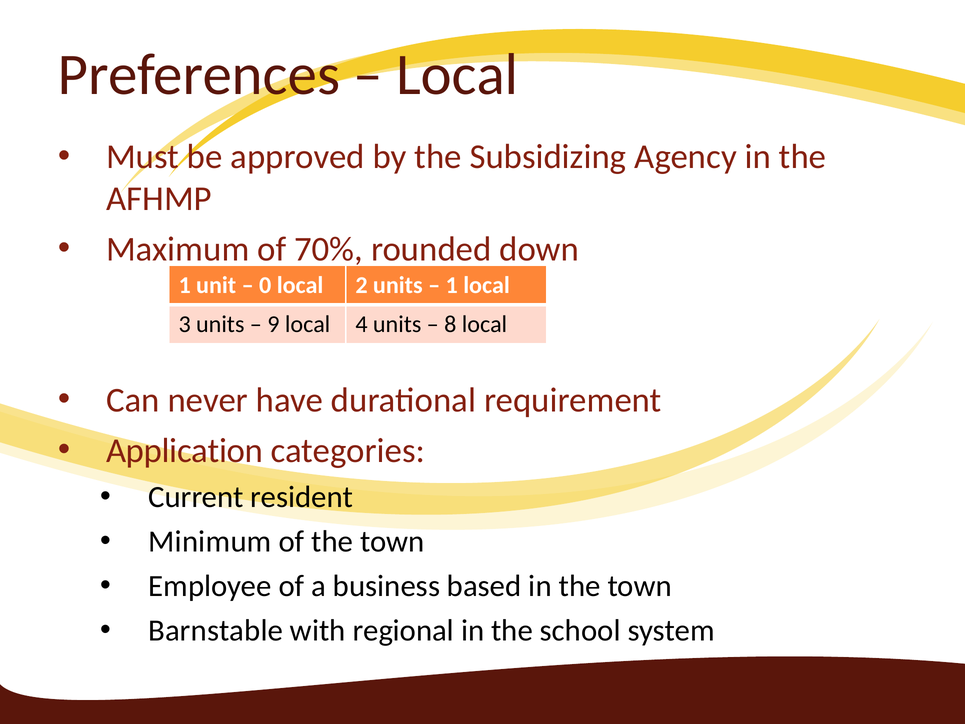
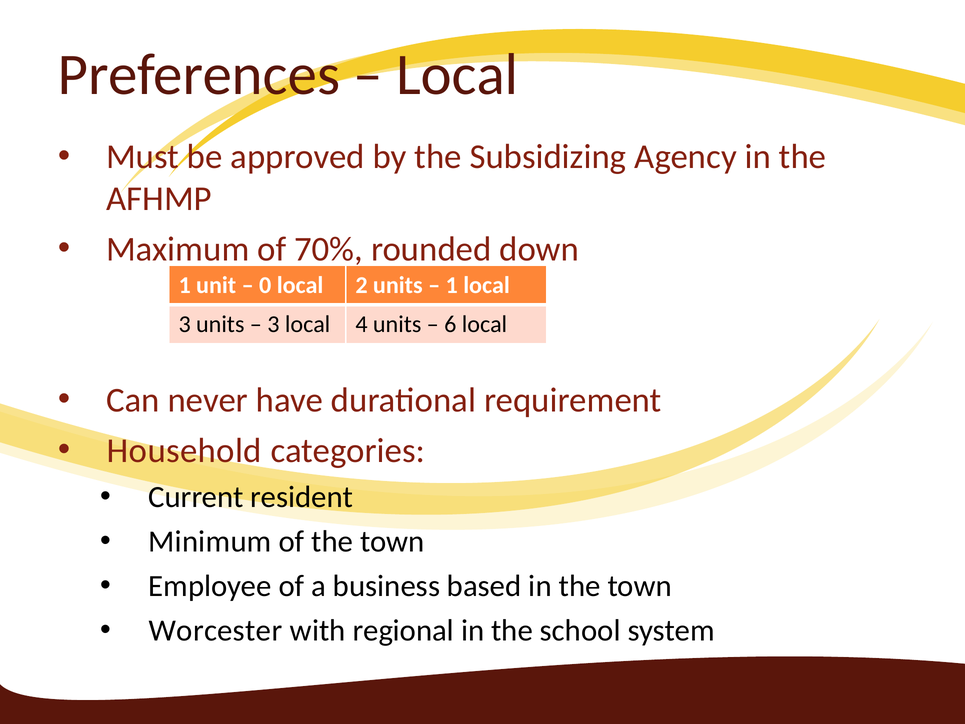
9: 9 -> 3 (273, 324)
8: 8 -> 6 (450, 324)
Application: Application -> Household (184, 451)
Barnstable: Barnstable -> Worcester (216, 631)
